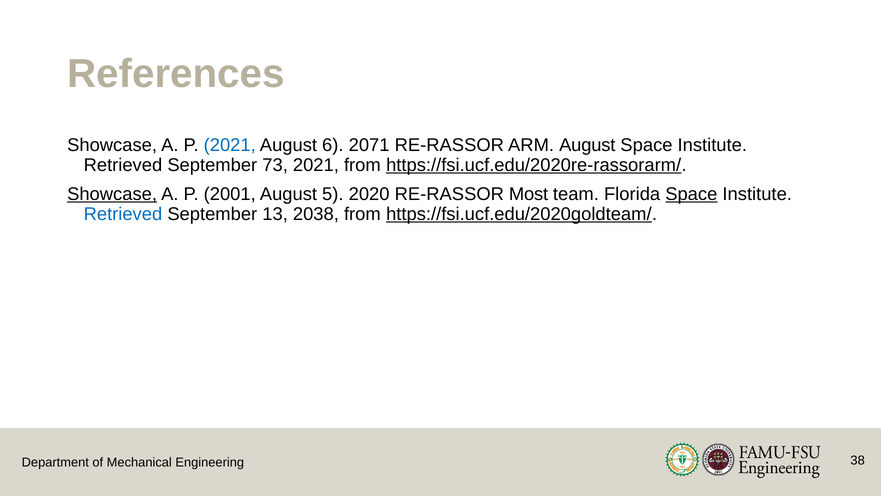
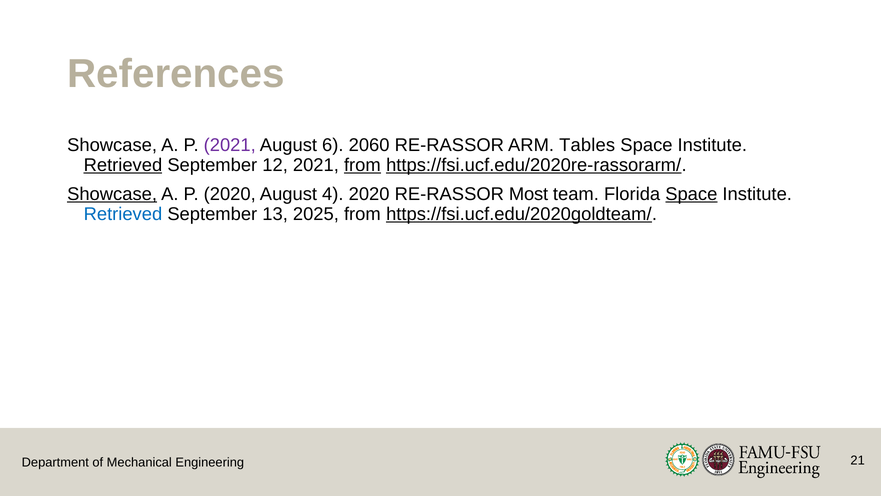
2021 colour: blue -> purple (230, 145)
2071: 2071 -> 2060 (369, 145)
ARM August: August -> Tables (587, 145)
Retrieved underline: none -> present (123, 165)
73: 73 -> 12 (275, 165)
from underline: none -> present (362, 165)
P 2001: 2001 -> 2020 (230, 194)
5: 5 -> 4 (333, 194)
2038: 2038 -> 2025 (316, 214)
38: 38 -> 21 (858, 460)
